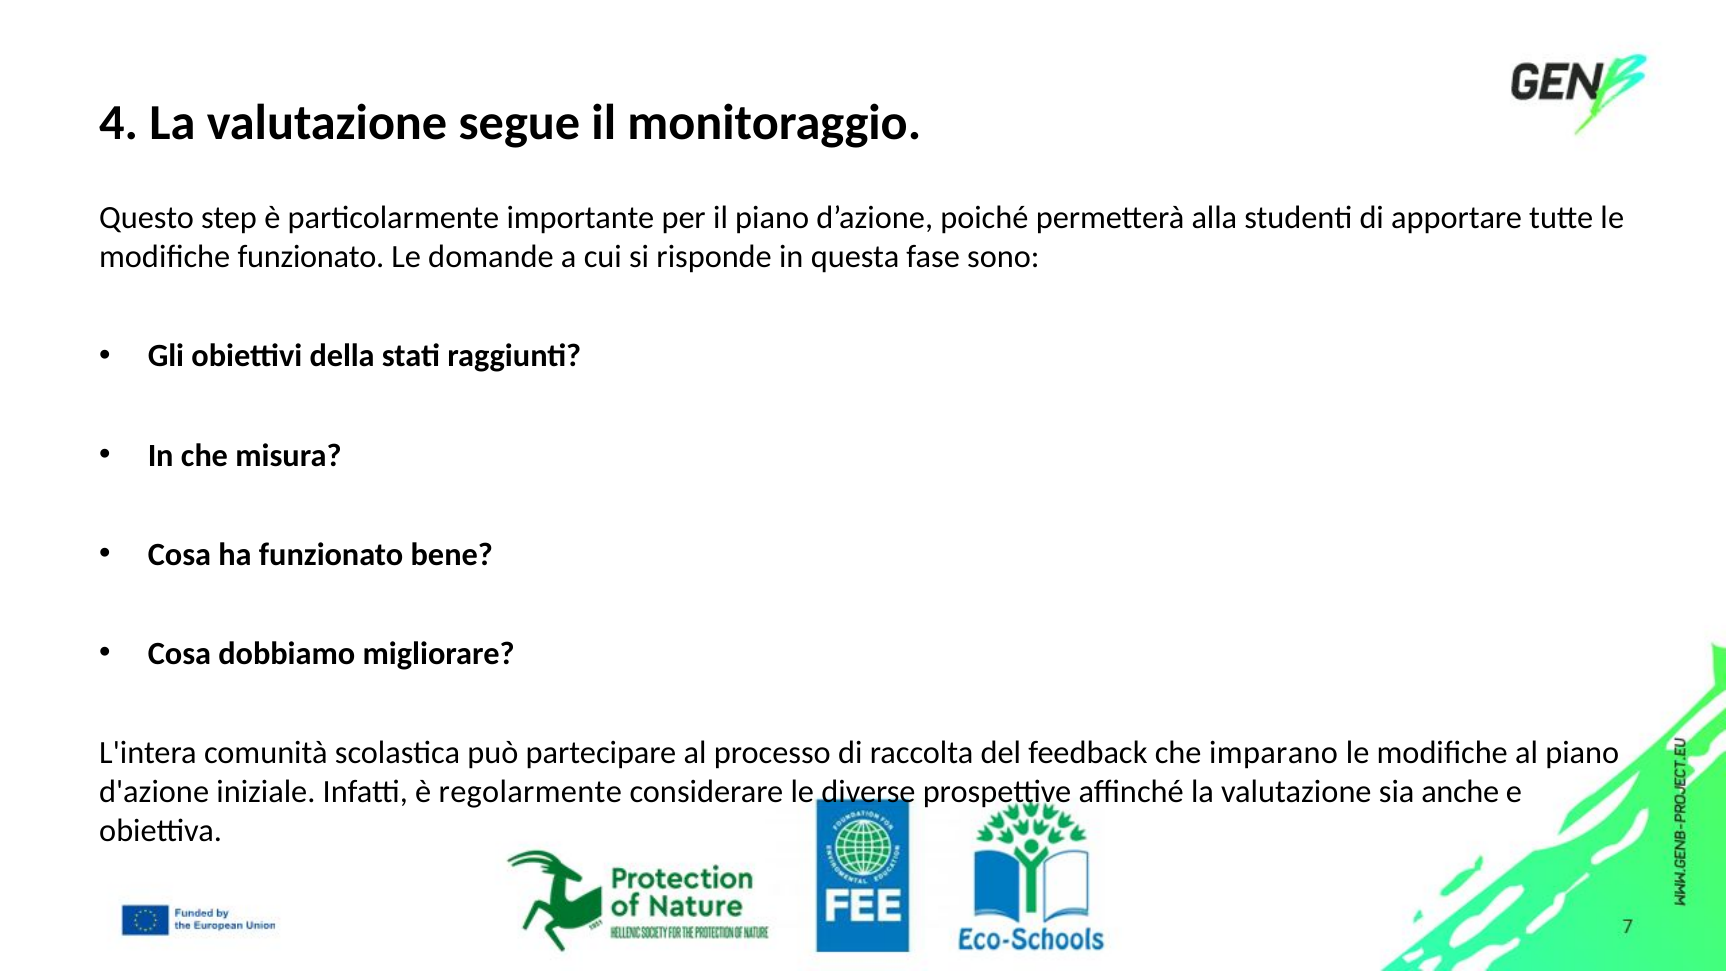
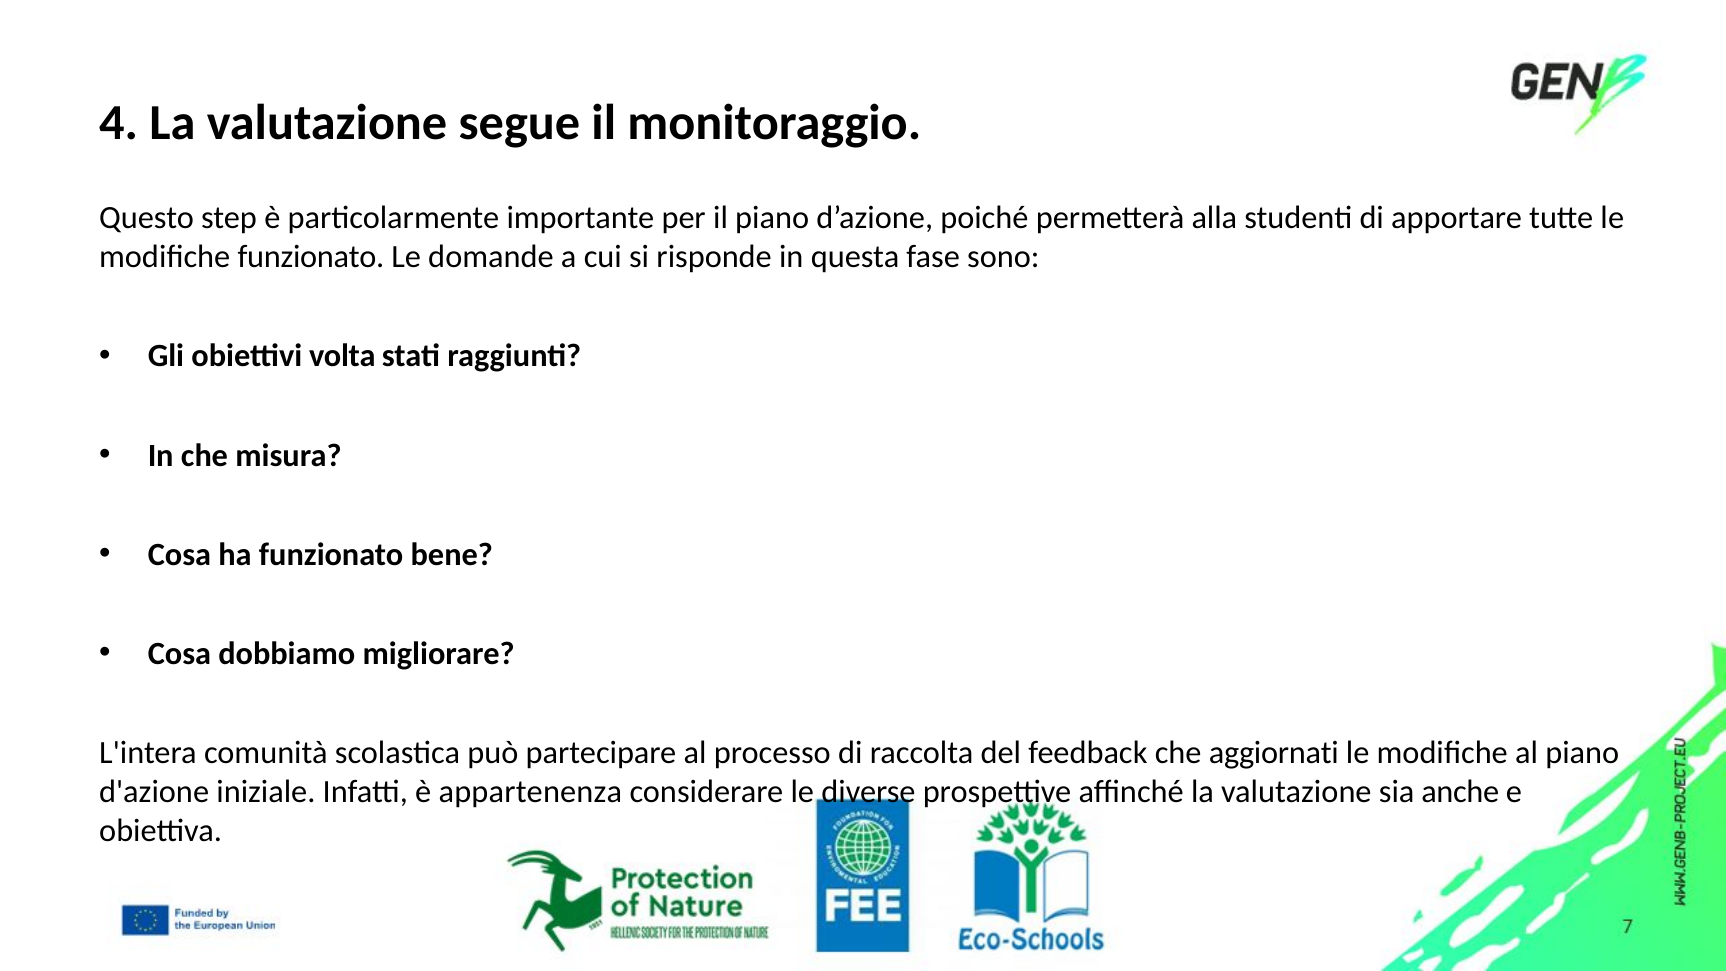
della: della -> volta (342, 356)
imparano: imparano -> aggiornati (1274, 753)
regolarmente: regolarmente -> appartenenza (530, 792)
